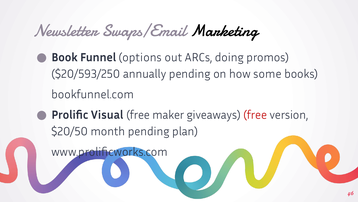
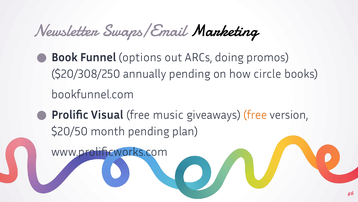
$20/593/250: $20/593/250 -> $20/308/250 (86, 74)
some: some -> circle (267, 74)
maker: maker -> music (168, 115)
free colour: red -> orange (255, 115)
